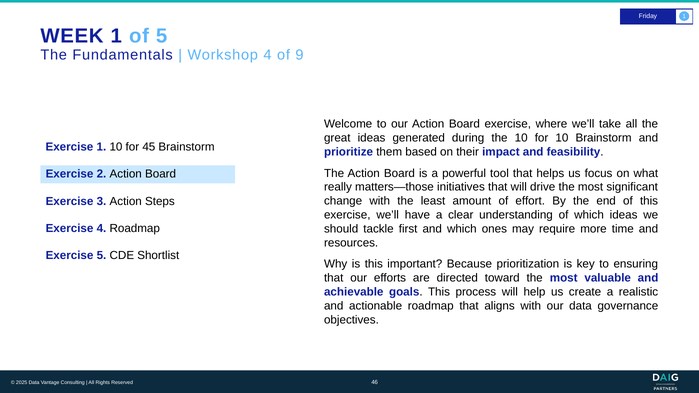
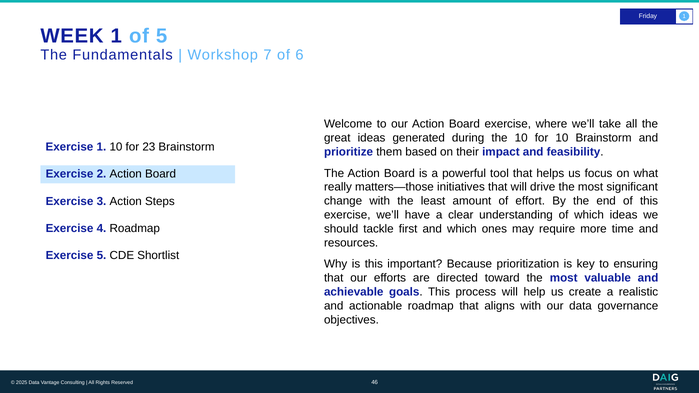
Workshop 4: 4 -> 7 (267, 55)
9: 9 -> 6 (299, 55)
45: 45 -> 23 (149, 147)
